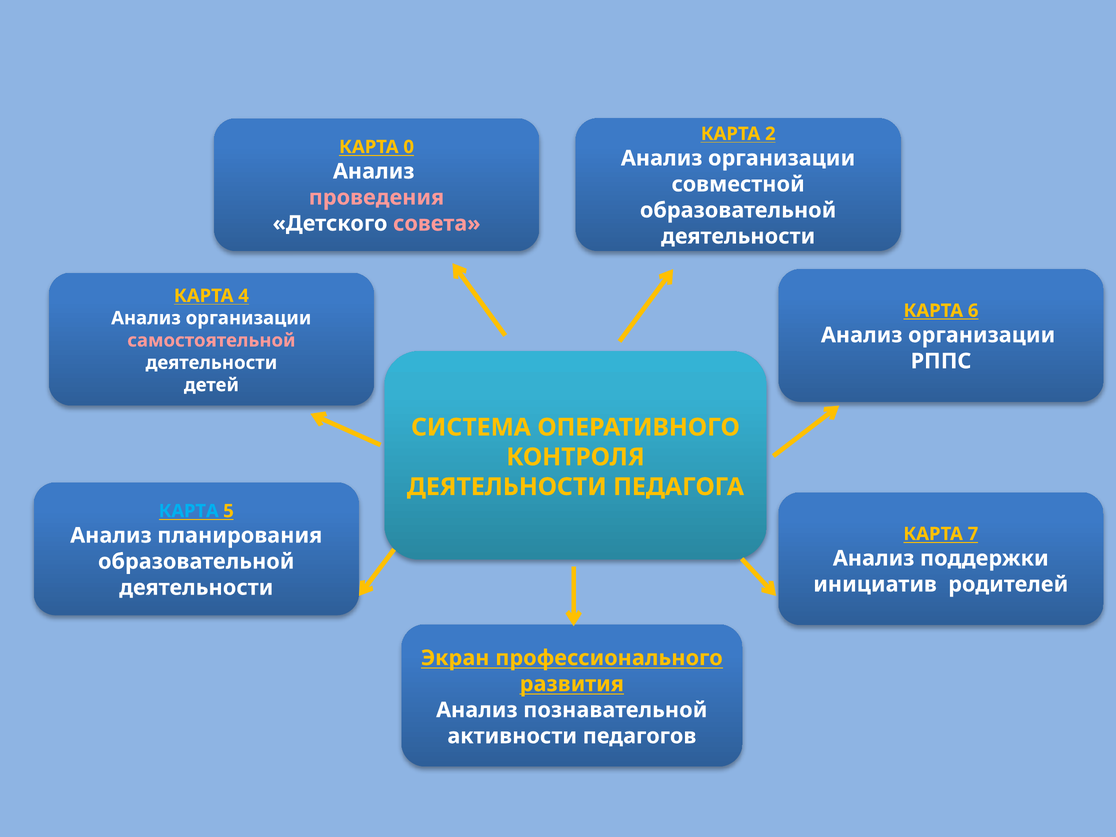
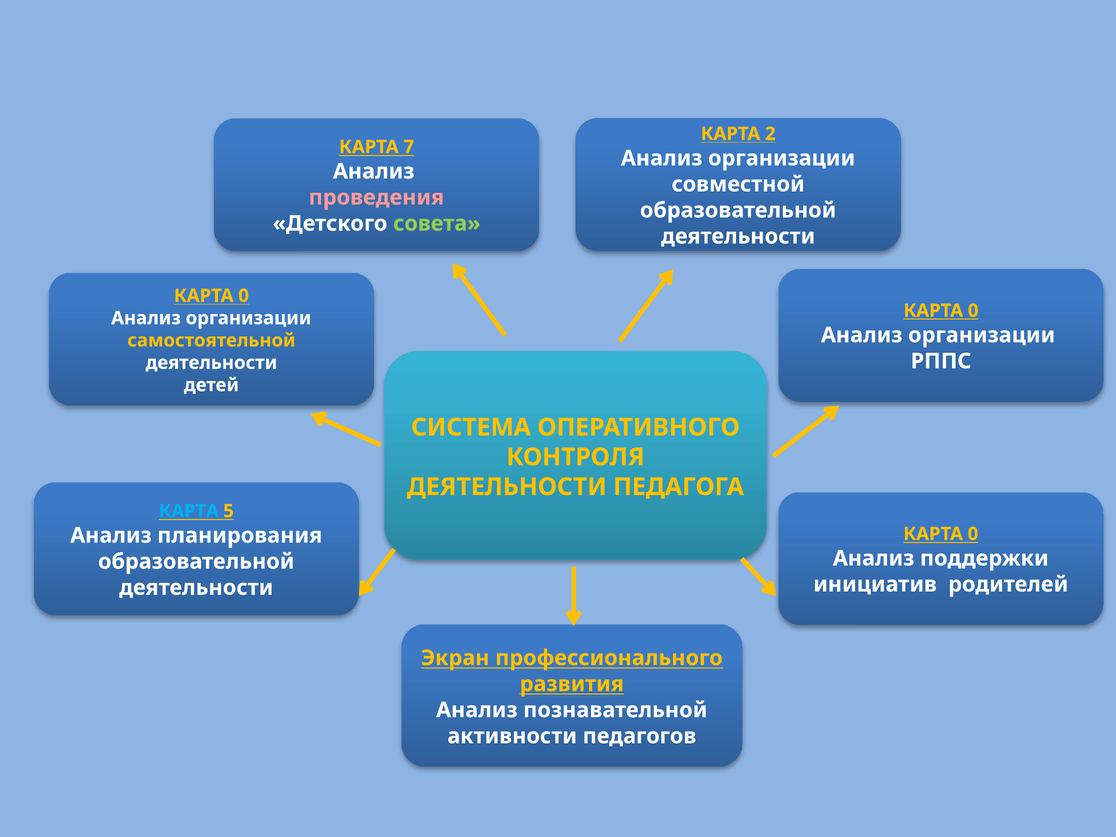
0: 0 -> 7 (409, 147)
совета colour: pink -> light green (437, 224)
4: 4 -> 0 (244, 296)
6: 6 -> 0 (973, 311)
самостоятельной colour: pink -> yellow (211, 340)
7: 7 -> 0 (973, 534)
